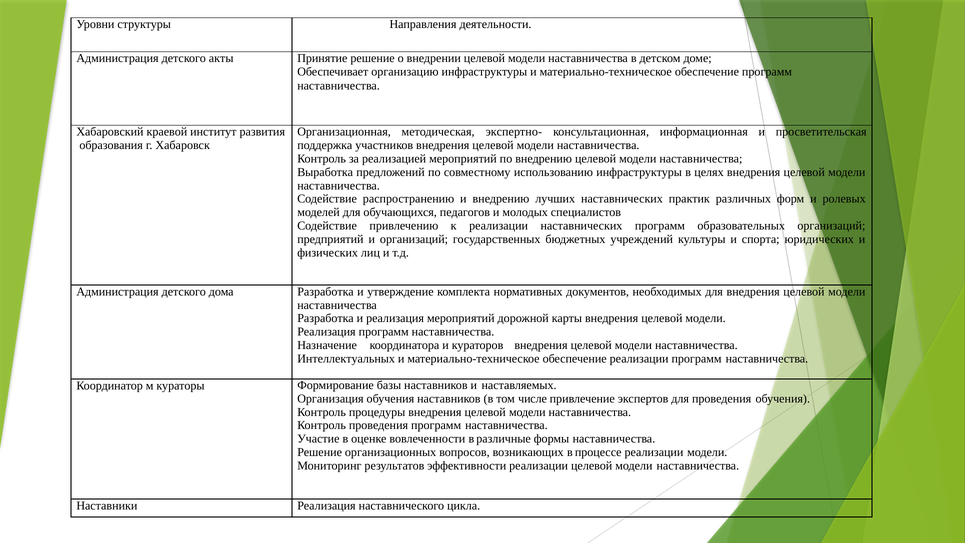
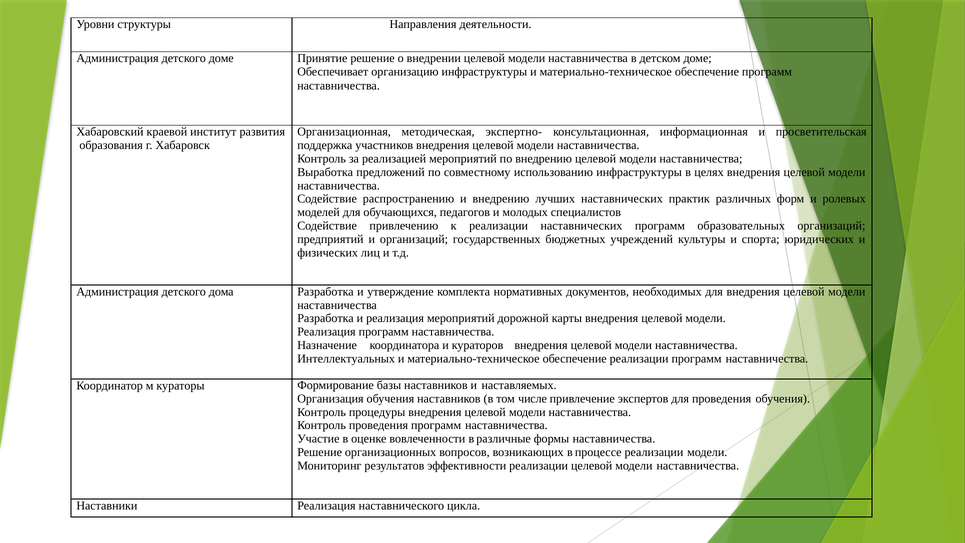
детского акты: акты -> доме (221, 58)
